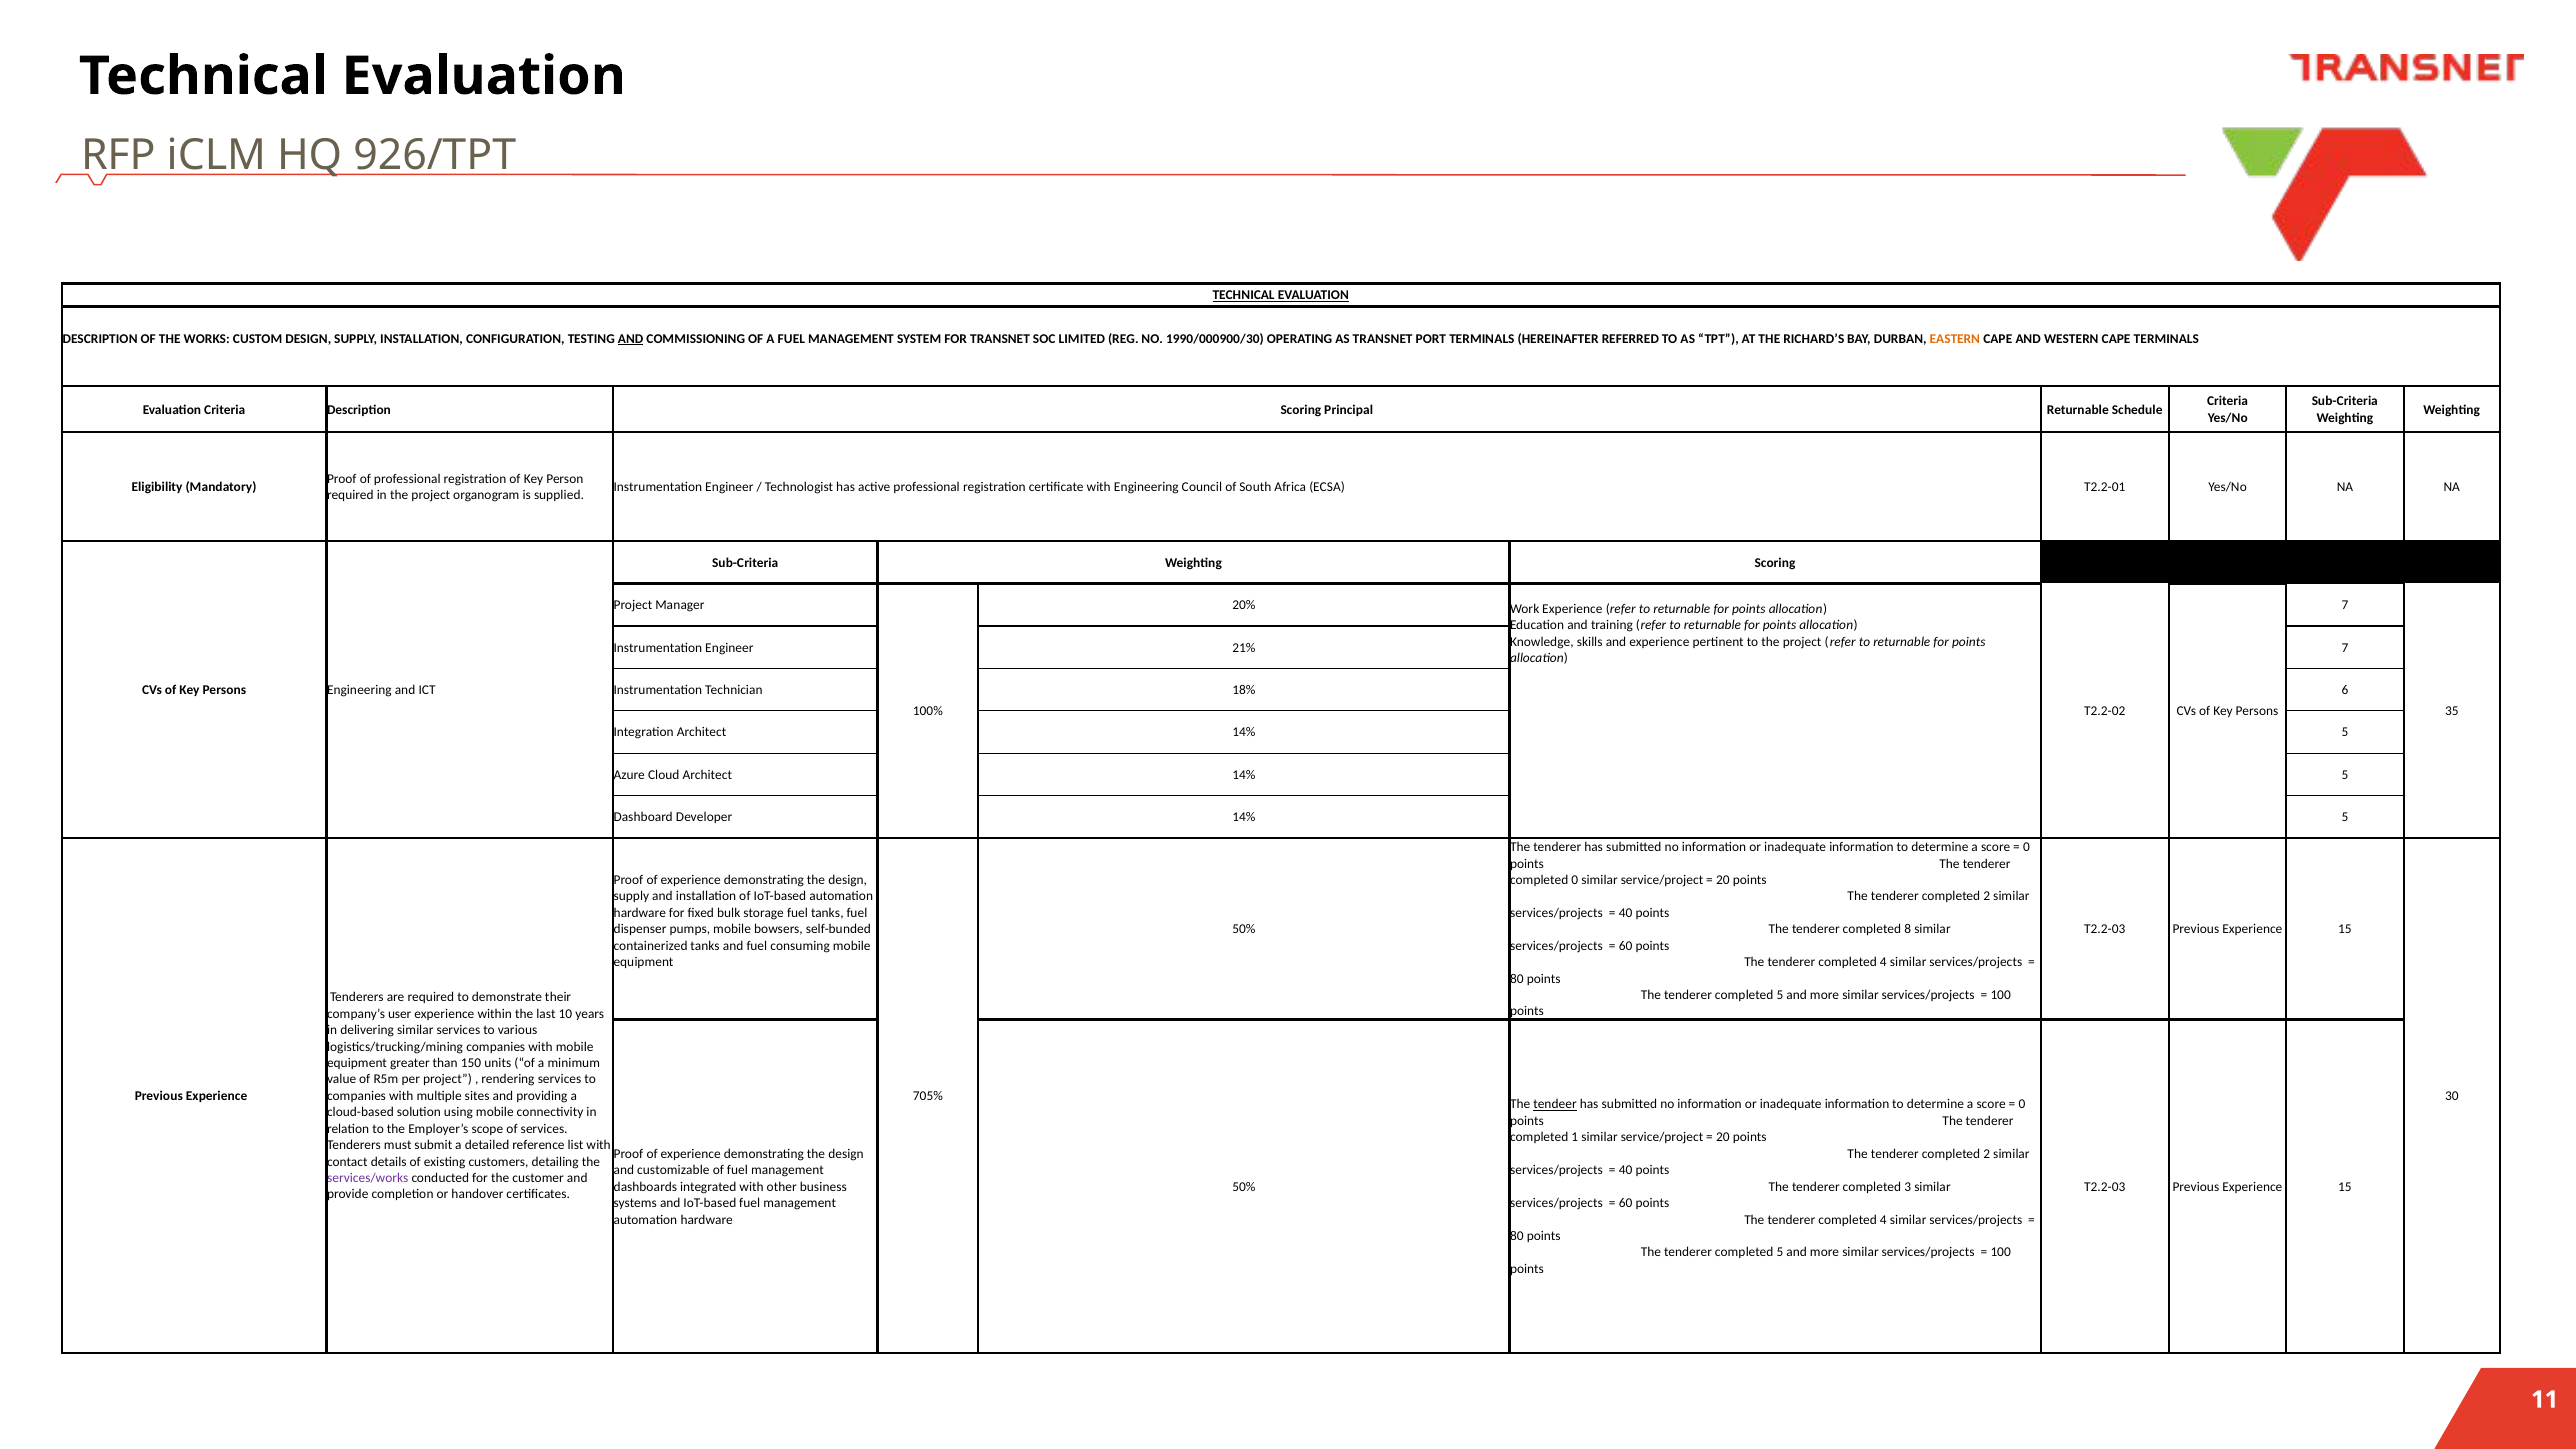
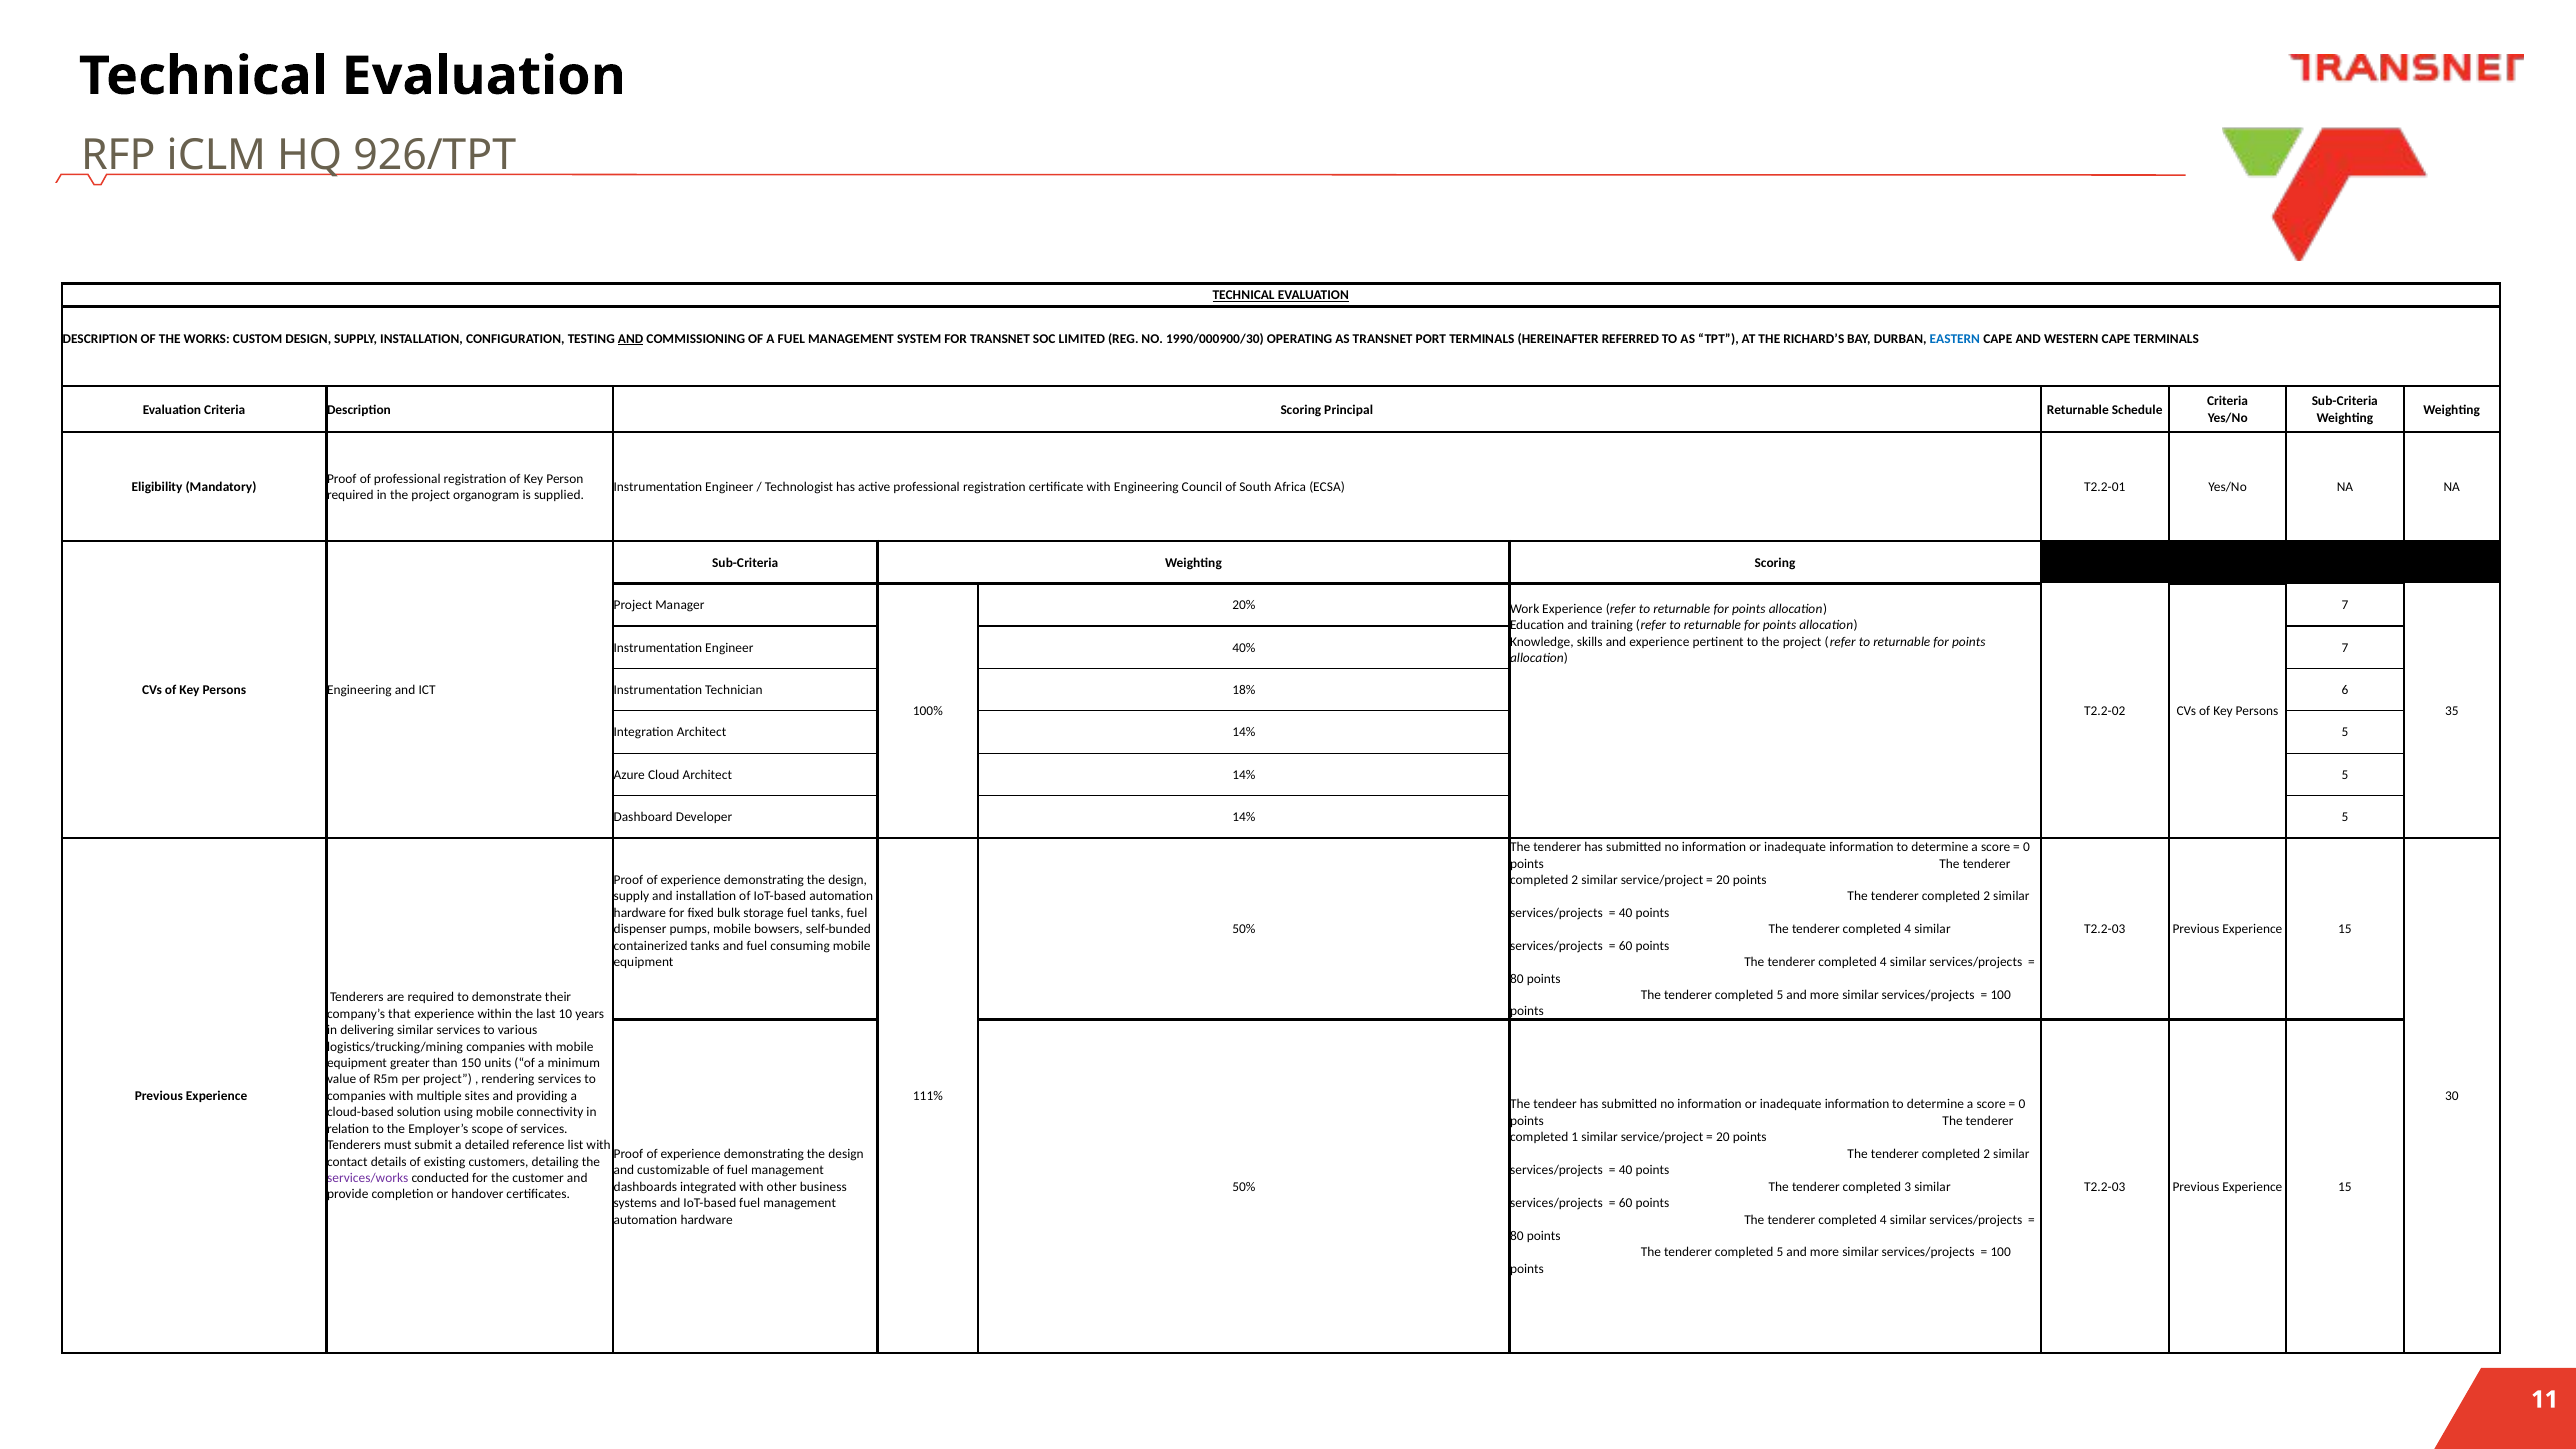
EASTERN colour: orange -> blue (1955, 339)
21%: 21% -> 40% (1244, 648)
0: 0 -> 2 (1575, 880)
8: 8 -> 4 (1908, 929)
user: user -> that (400, 1014)
705%: 705% -> 111% (928, 1096)
tendeer underline: present -> none (1555, 1105)
